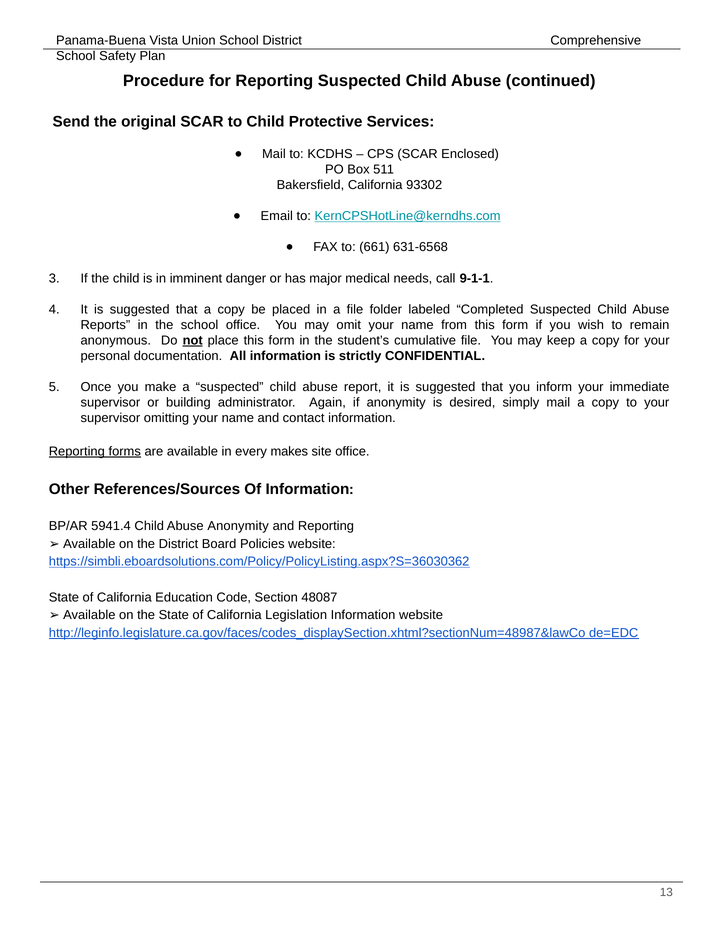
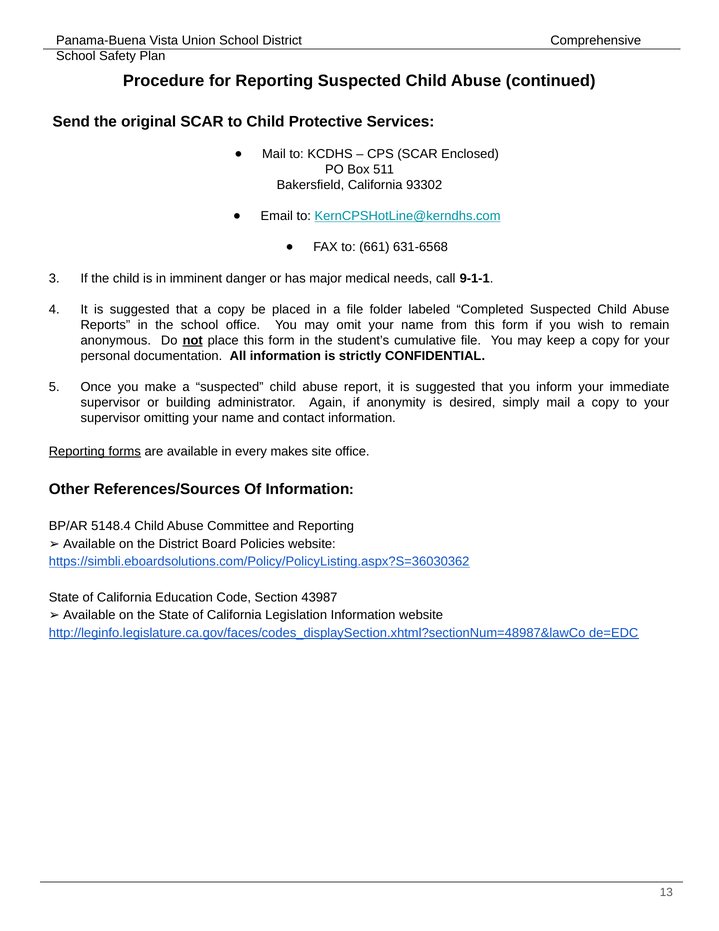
5941.4: 5941.4 -> 5148.4 (111, 526)
Abuse Anonymity: Anonymity -> Committee (238, 526)
48087: 48087 -> 43987 (319, 597)
